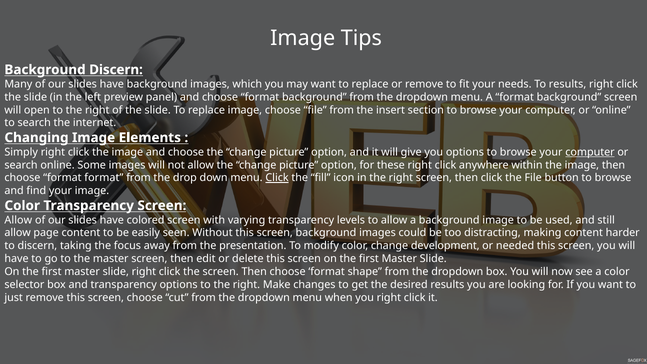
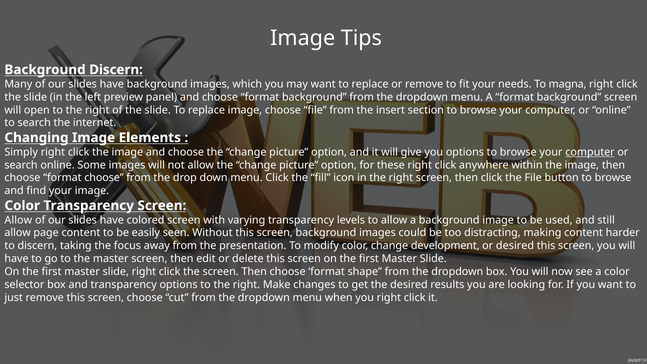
To results: results -> magna (568, 84)
format format: format -> choose (104, 178)
Click underline: present -> none (277, 178)
or needed: needed -> desired (515, 246)
